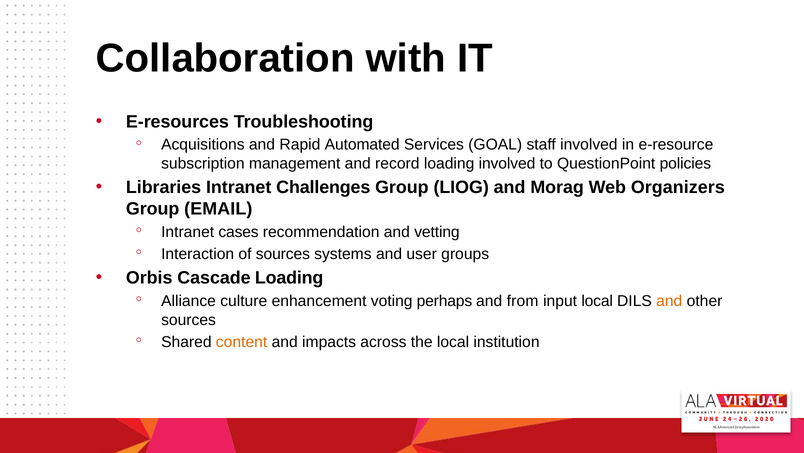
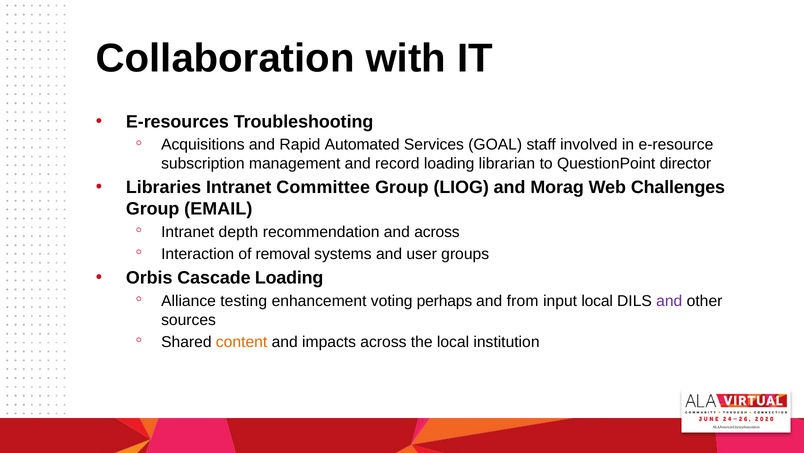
loading involved: involved -> librarian (507, 163)
policies: policies -> director (685, 163)
Challenges: Challenges -> Committee (323, 187)
Organizers: Organizers -> Challenges (678, 187)
cases: cases -> depth (238, 232)
and vetting: vetting -> across (437, 232)
of sources: sources -> removal (283, 254)
culture: culture -> testing (244, 301)
and colour: orange -> purple (669, 301)
